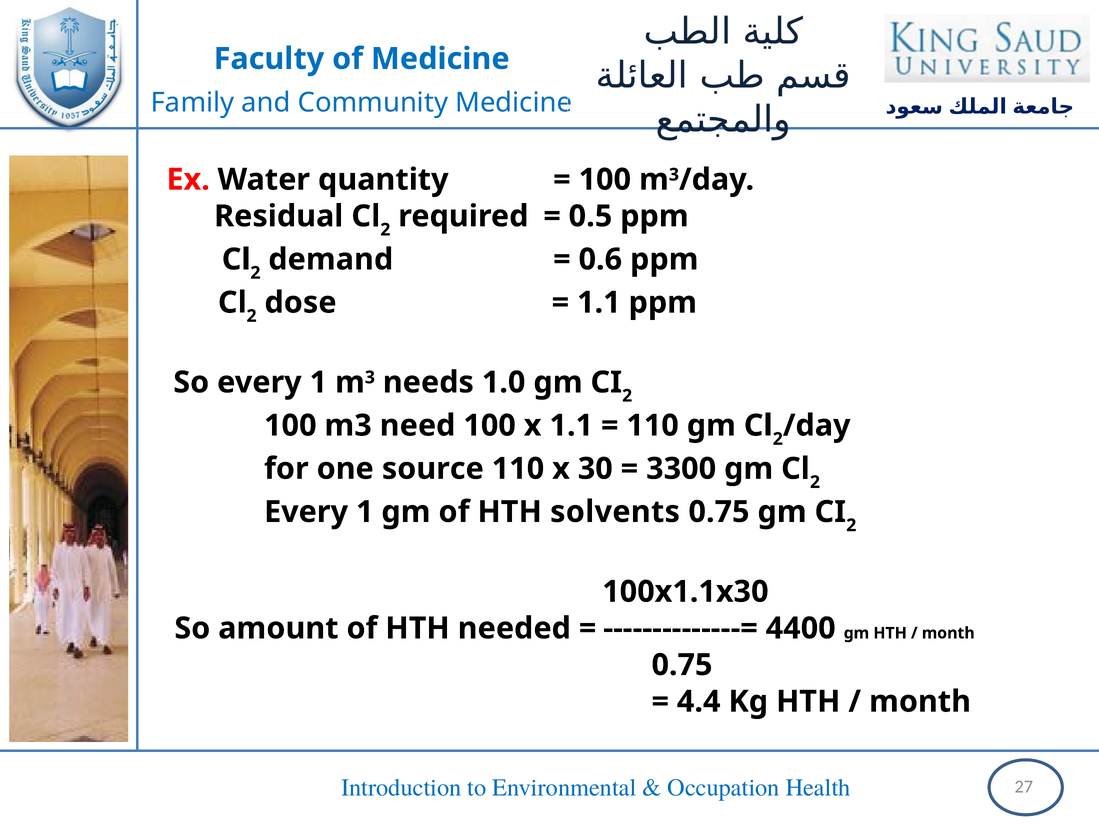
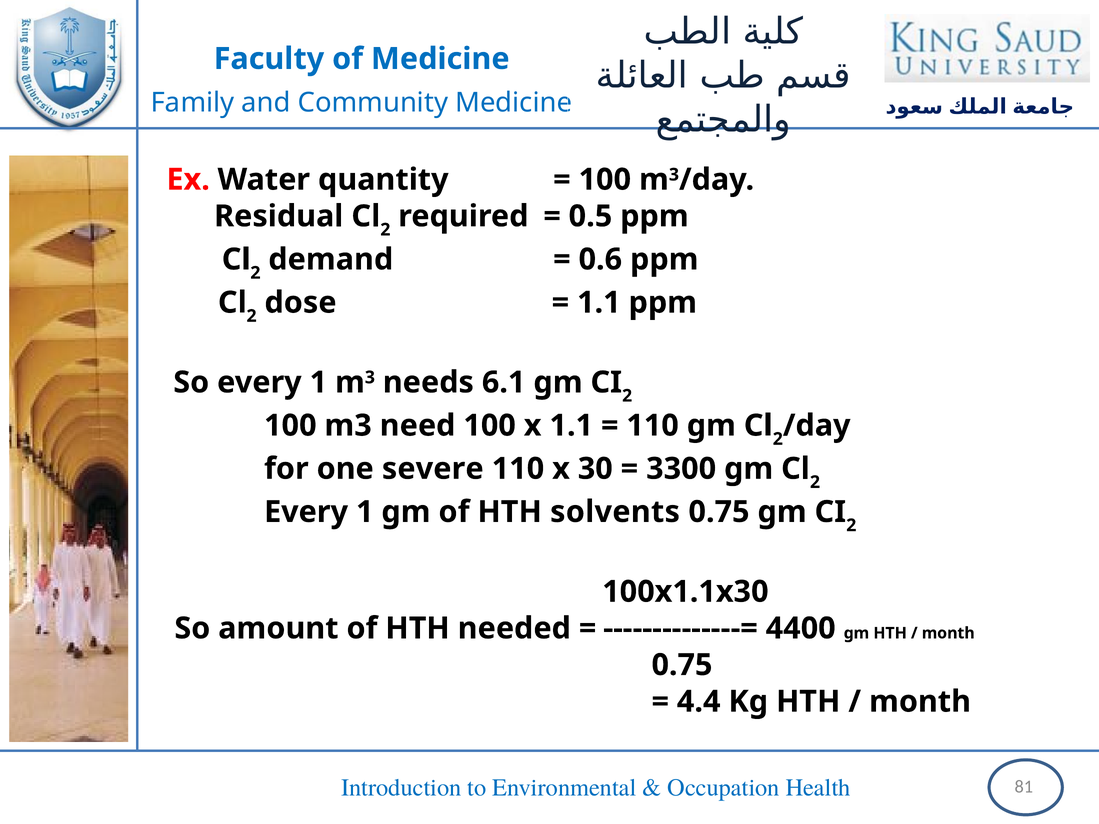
1.0: 1.0 -> 6.1 (504, 382)
source: source -> severe (433, 469)
27: 27 -> 81 (1024, 787)
